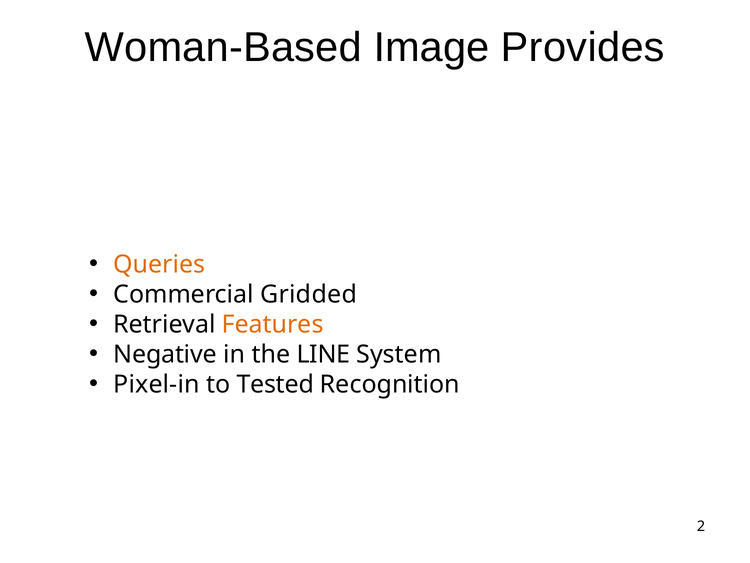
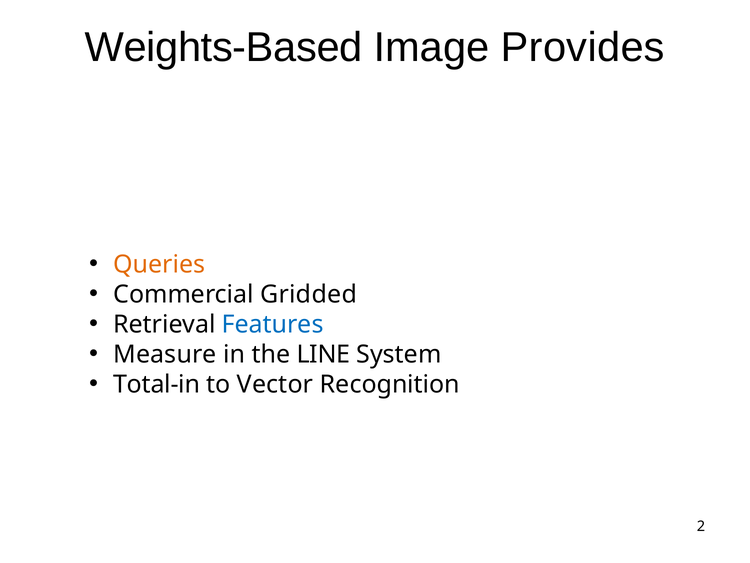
Woman-Based: Woman-Based -> Weights-Based (224, 47)
Features colour: orange -> blue (273, 324)
Negative: Negative -> Measure (165, 354)
Pixel-in: Pixel-in -> Total-in (157, 384)
Tested: Tested -> Vector (275, 384)
